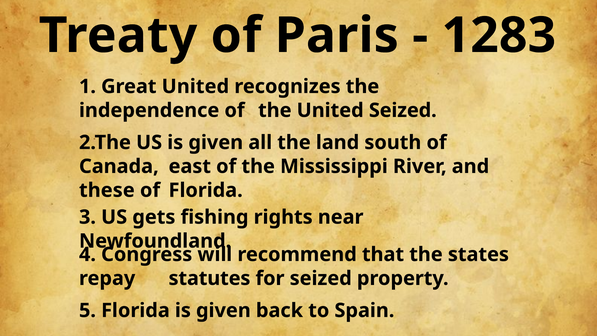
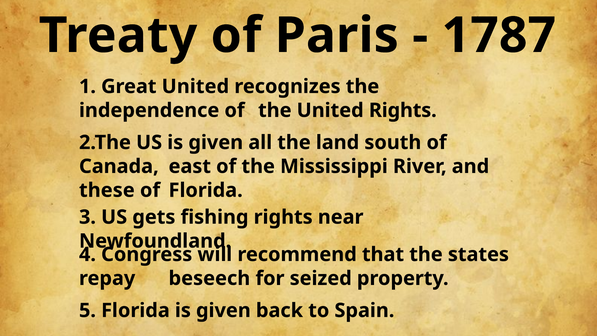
1283: 1283 -> 1787 (499, 36)
United Seized: Seized -> Rights (403, 110)
statutes: statutes -> beseech (209, 278)
